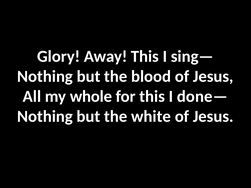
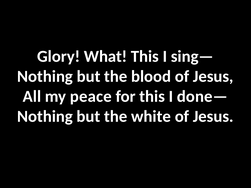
Away: Away -> What (106, 56)
whole: whole -> peace (91, 97)
